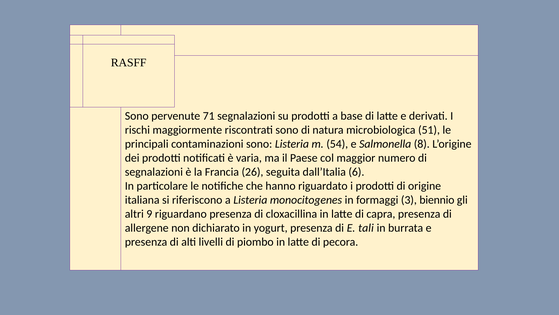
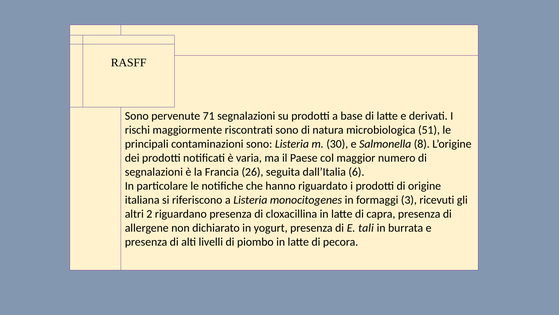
54: 54 -> 30 (337, 144)
biennio: biennio -> ricevuti (437, 200)
9: 9 -> 2 (149, 214)
